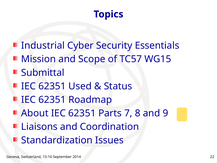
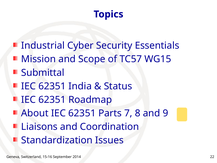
Used: Used -> India (80, 86)
